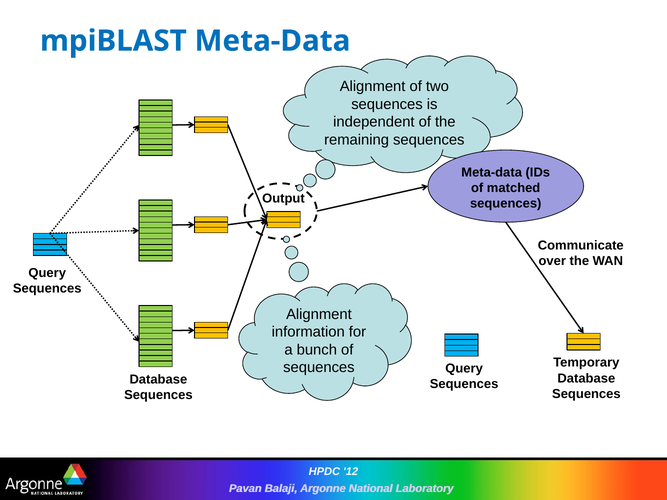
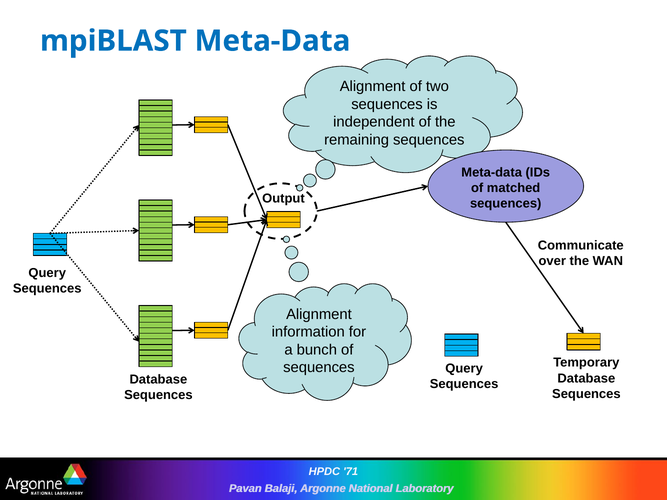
12: 12 -> 71 (351, 472)
